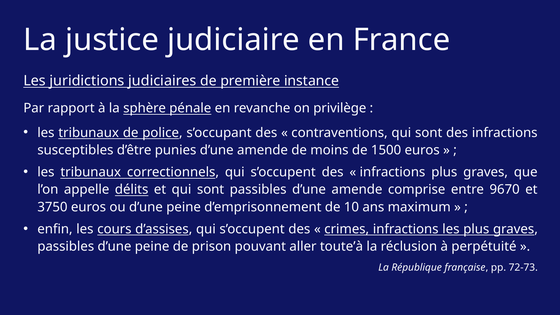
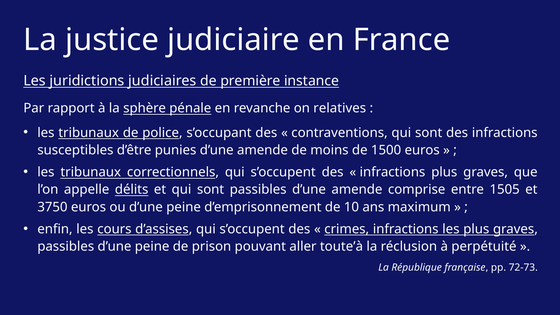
privilège: privilège -> relatives (340, 108)
9670: 9670 -> 1505 (505, 190)
